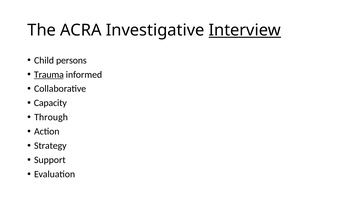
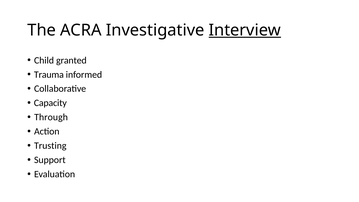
persons: persons -> granted (71, 60)
Trauma underline: present -> none (49, 75)
Strategy: Strategy -> Trusting (50, 146)
